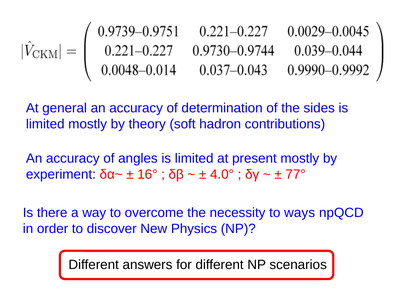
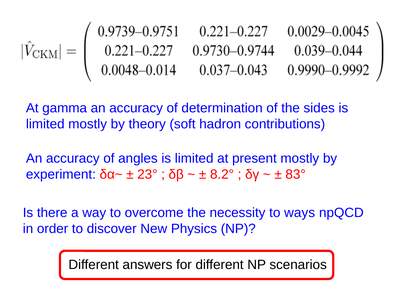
general: general -> gamma (65, 108)
16°: 16° -> 23° (147, 175)
4.0°: 4.0° -> 8.2° (222, 175)
77°: 77° -> 83° (296, 175)
